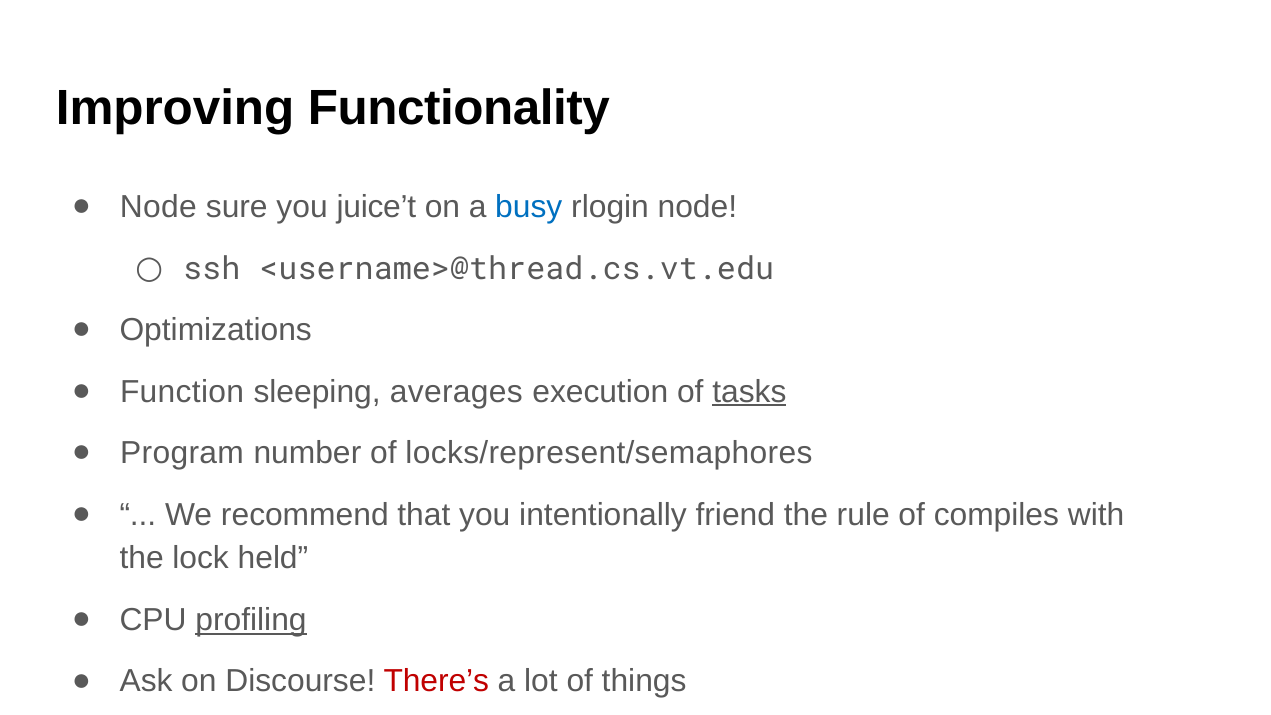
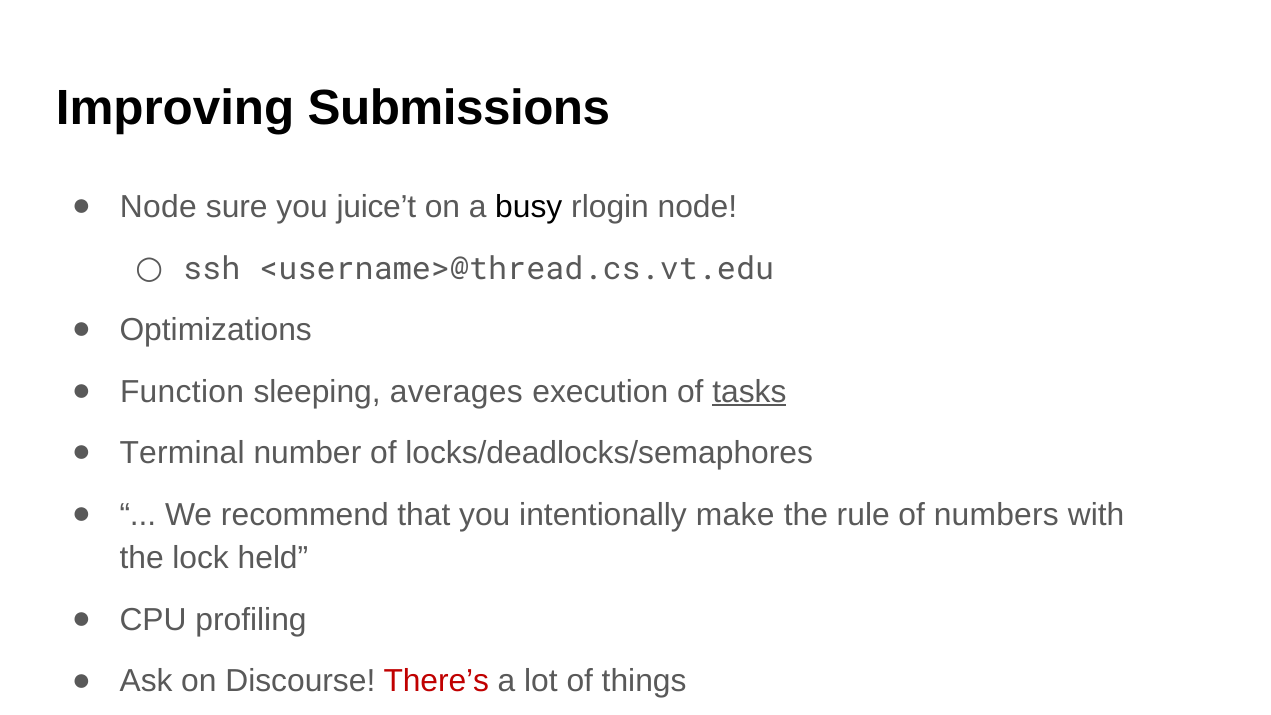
Functionality: Functionality -> Submissions (459, 108)
busy colour: blue -> black (529, 207)
Program: Program -> Terminal (182, 453)
locks/represent/semaphores: locks/represent/semaphores -> locks/deadlocks/semaphores (609, 453)
friend: friend -> make (735, 515)
compiles: compiles -> numbers (996, 515)
profiling underline: present -> none (251, 620)
